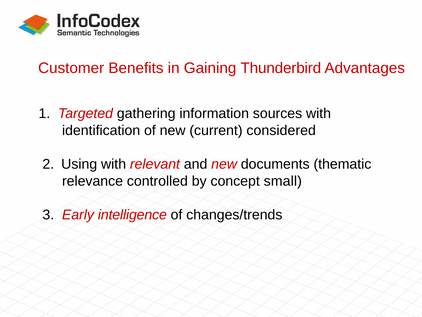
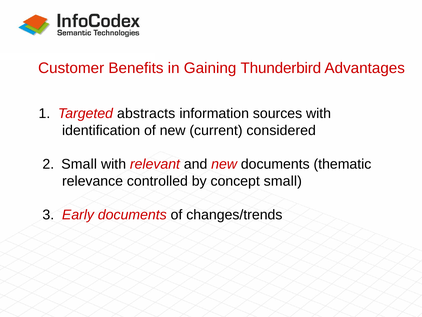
gathering: gathering -> abstracts (146, 113)
2 Using: Using -> Small (79, 164)
Early intelligence: intelligence -> documents (132, 215)
